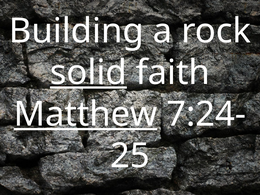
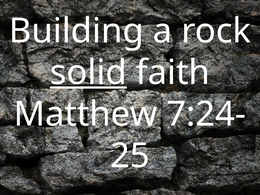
Matthew underline: present -> none (86, 114)
